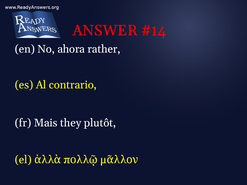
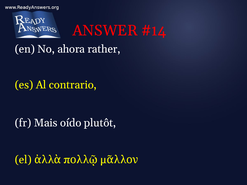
they: they -> oído (71, 123)
